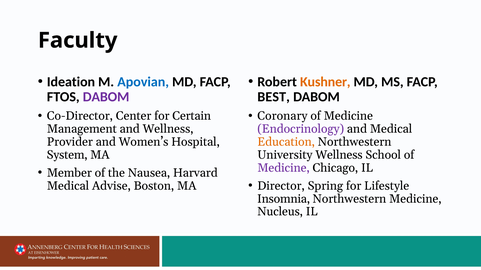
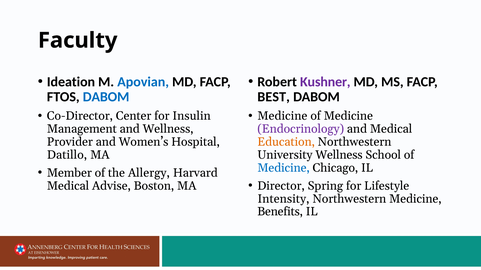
Kushner colour: orange -> purple (325, 82)
DABOM colour: purple -> blue (106, 97)
Certain: Certain -> Insulin (192, 116)
Coronary: Coronary -> Medicine (282, 116)
System: System -> Datillo (67, 155)
Medicine colour: purple -> blue (284, 168)
Nausea: Nausea -> Allergy (149, 173)
Insomnia: Insomnia -> Intensity (283, 199)
Nucleus: Nucleus -> Benefits (280, 212)
